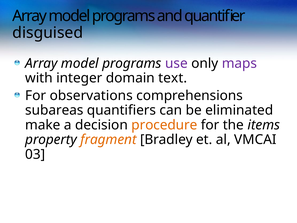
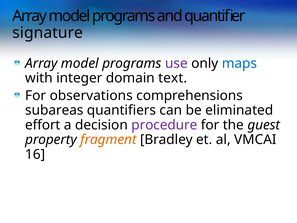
disguised: disguised -> signature (48, 33)
maps colour: purple -> blue (239, 63)
make: make -> effort (43, 125)
procedure colour: orange -> purple (164, 125)
items: items -> guest (264, 125)
03: 03 -> 16 (35, 154)
